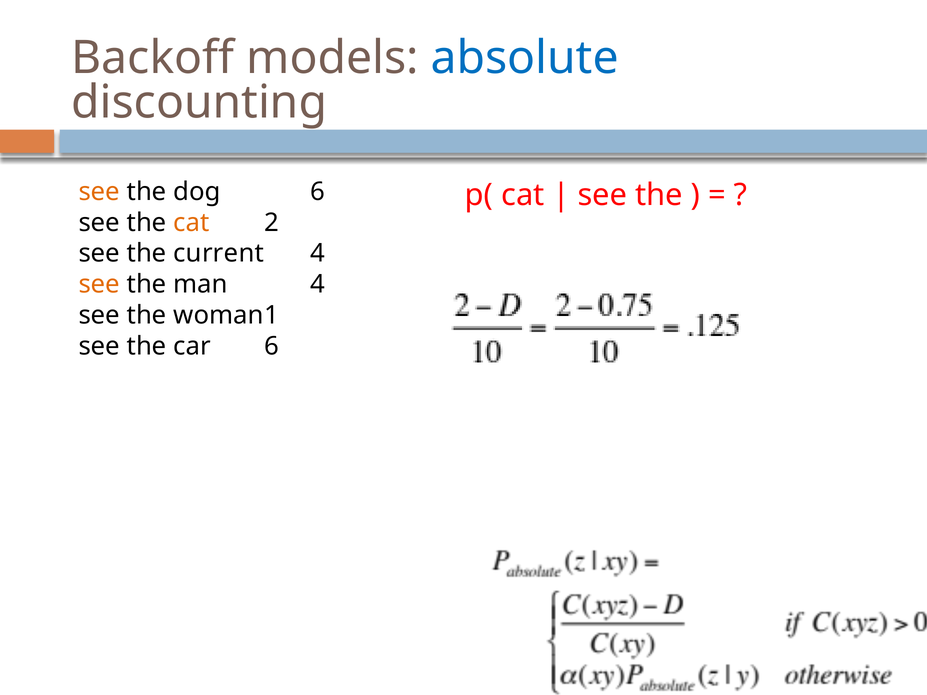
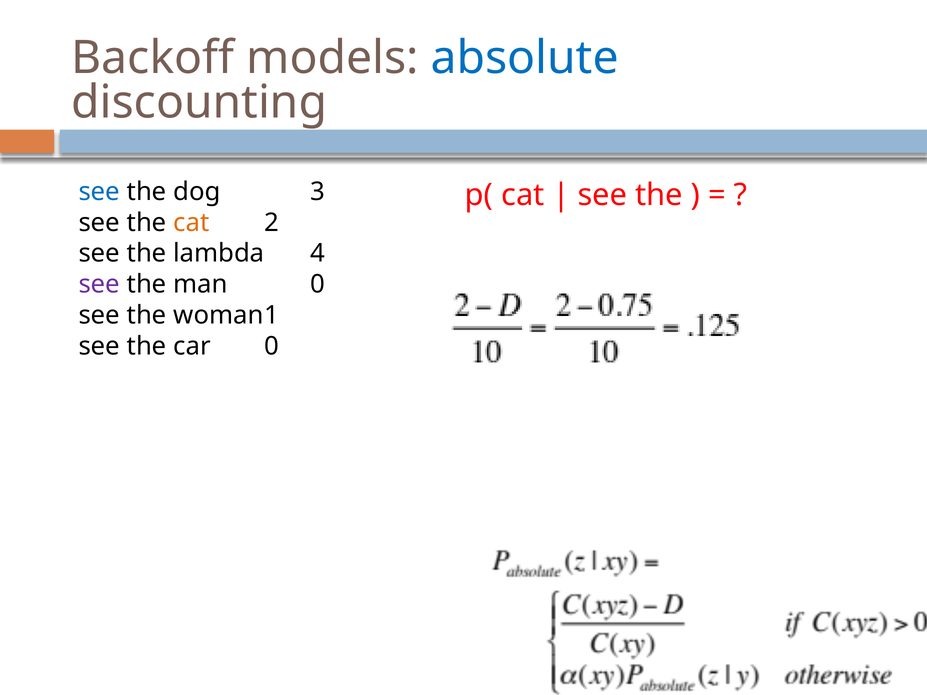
see colour: orange -> blue (99, 192)
dog 6: 6 -> 3 (318, 192)
current: current -> lambda (219, 254)
see colour: orange -> purple (99, 284)
man 4: 4 -> 0 (318, 284)
car 6: 6 -> 0 (271, 346)
